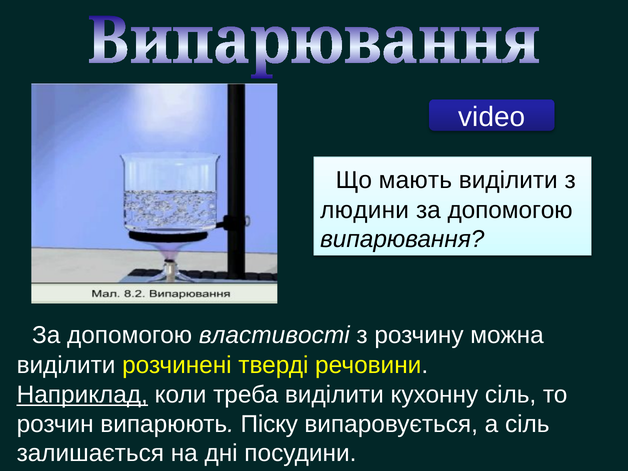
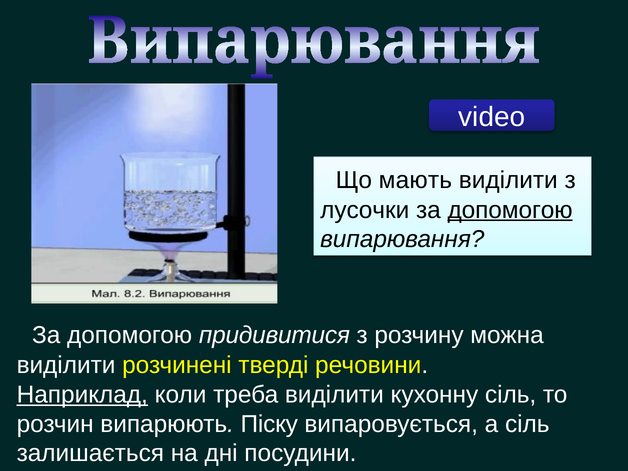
людини: людини -> лусочки (365, 210)
допомогою underline: none -> present (510, 210)
властивості: властивості -> придивитися (274, 335)
